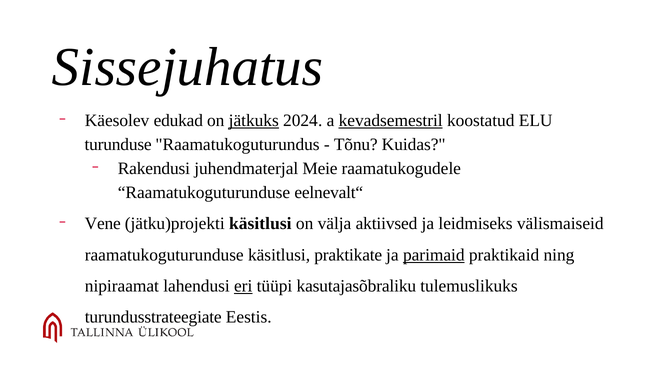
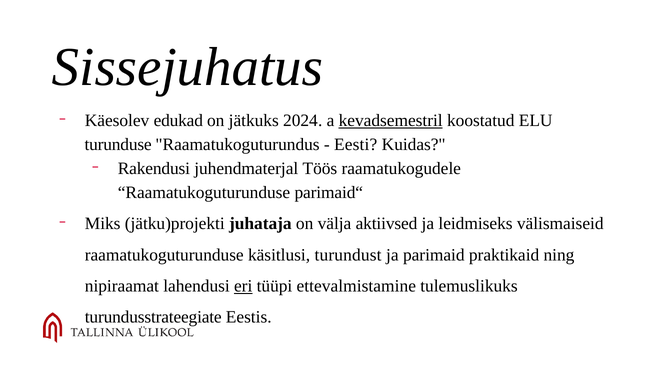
jätkuks underline: present -> none (254, 121)
Tõnu: Tõnu -> Eesti (356, 145)
Meie: Meie -> Töös (320, 169)
eelnevalt“: eelnevalt“ -> parimaid“ (329, 193)
Vene: Vene -> Miks (103, 224)
jätku)projekti käsitlusi: käsitlusi -> juhataja (260, 224)
praktikate: praktikate -> turundust (348, 255)
parimaid underline: present -> none (434, 255)
kasutajasõbraliku: kasutajasõbraliku -> ettevalmistamine (356, 287)
